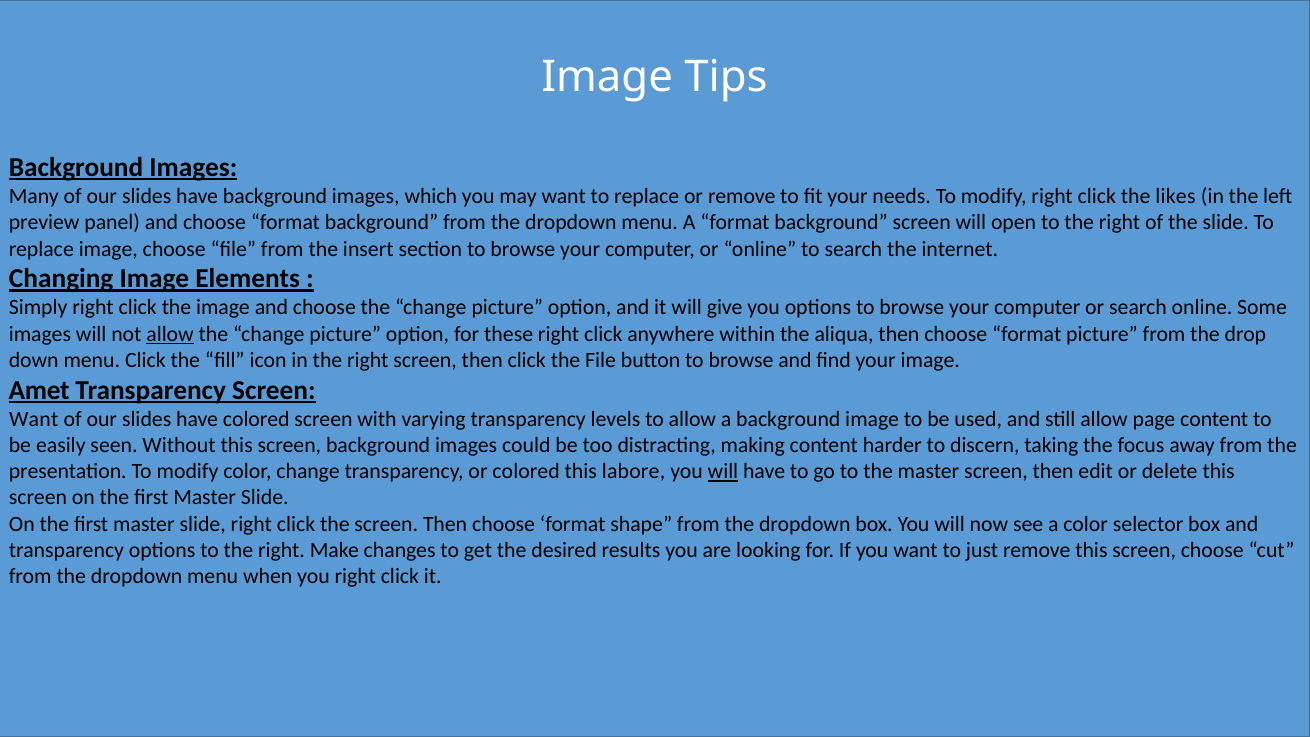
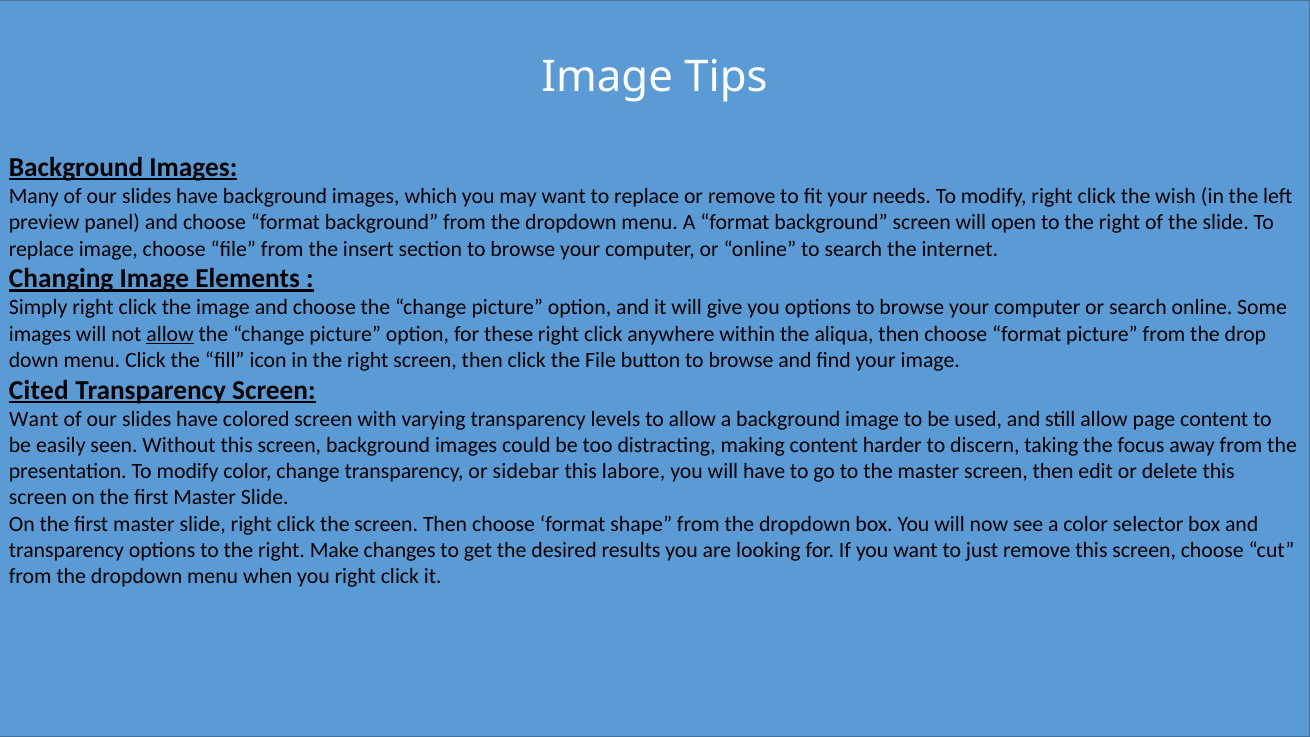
likes: likes -> wish (1176, 196)
Amet: Amet -> Cited (39, 390)
or colored: colored -> sidebar (526, 471)
will underline: present -> none (723, 471)
